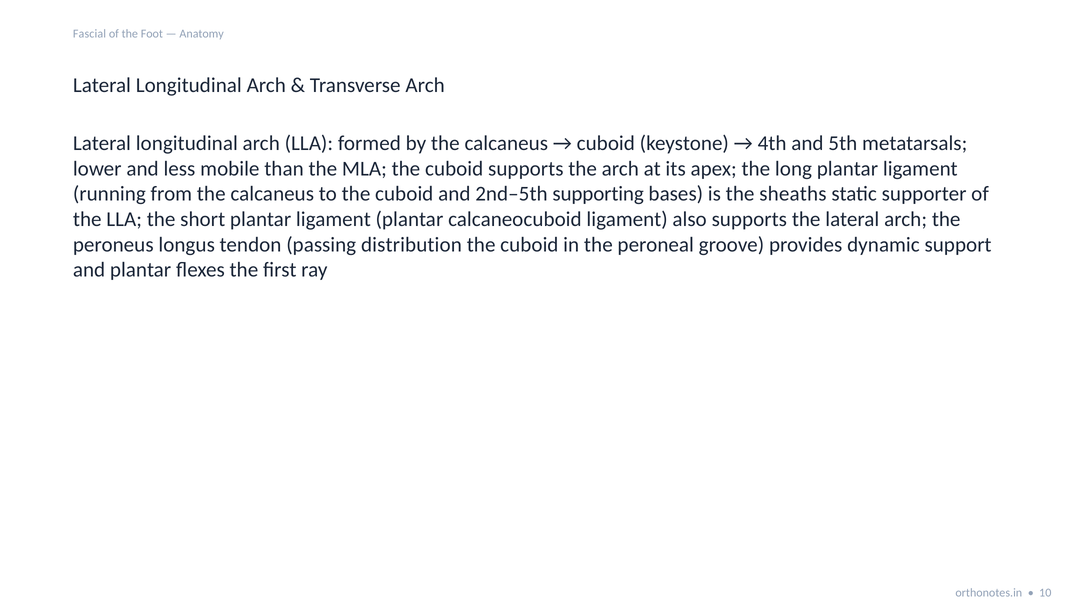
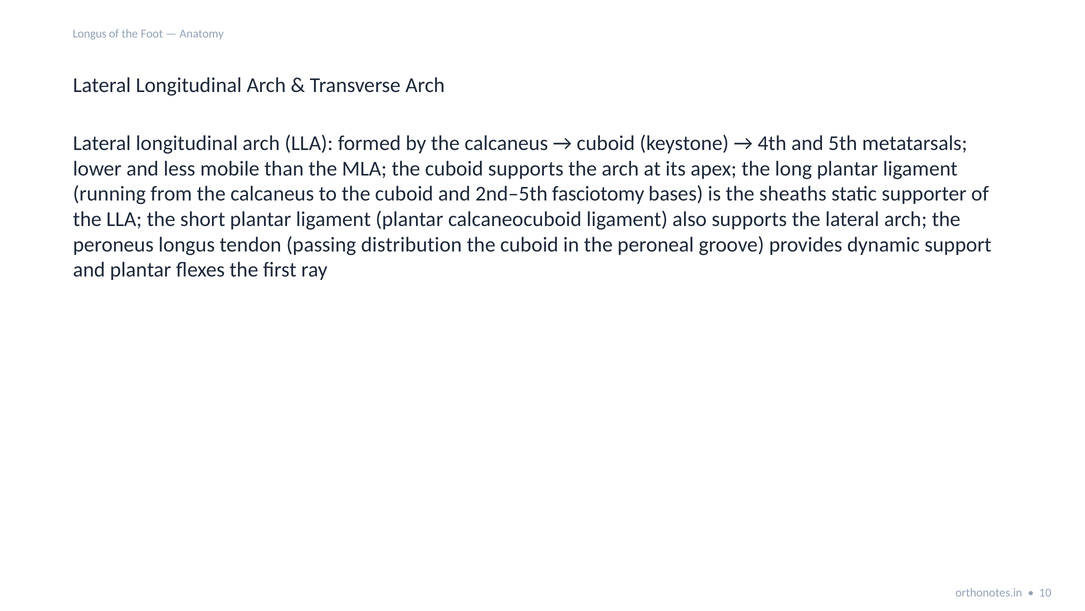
Fascial: Fascial -> Longus (90, 34)
supporting: supporting -> fasciotomy (598, 194)
